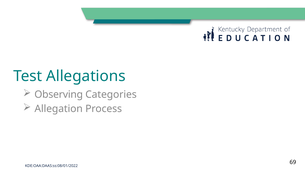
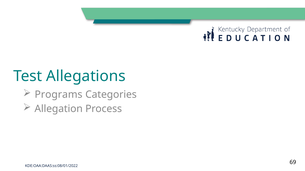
Observing: Observing -> Programs (59, 95)
